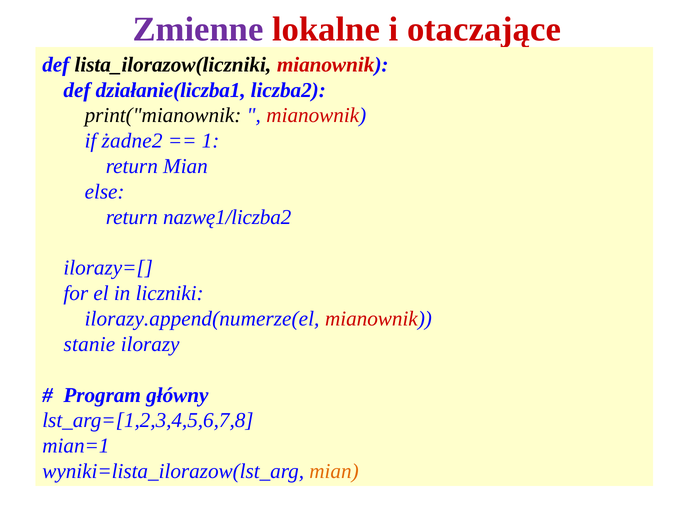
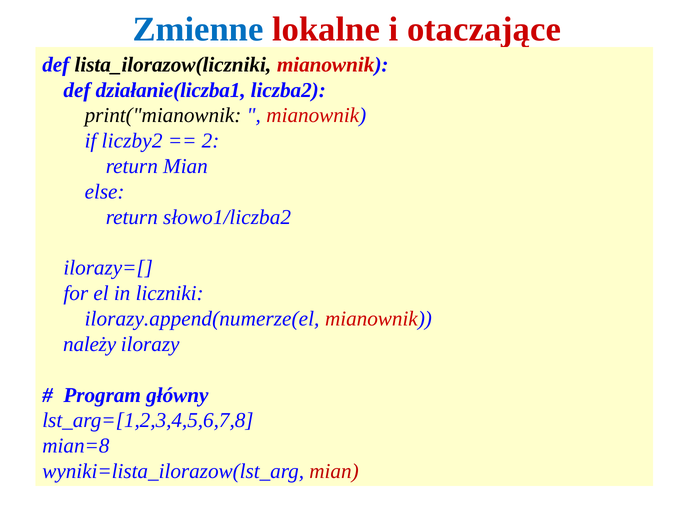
Zmienne colour: purple -> blue (198, 29)
żadne2: żadne2 -> liczby2 (132, 141)
1: 1 -> 2 (211, 141)
nazwę1/liczba2: nazwę1/liczba2 -> słowo1/liczba2 (227, 217)
stanie: stanie -> należy (90, 345)
mian=1: mian=1 -> mian=8 (76, 446)
mian colour: orange -> red (334, 472)
